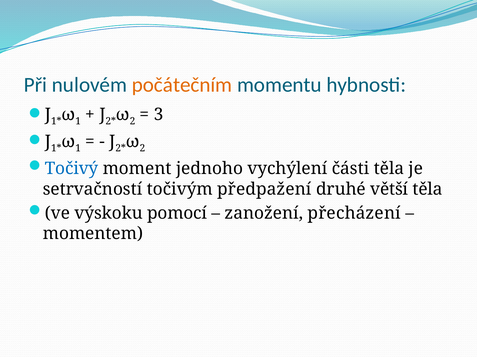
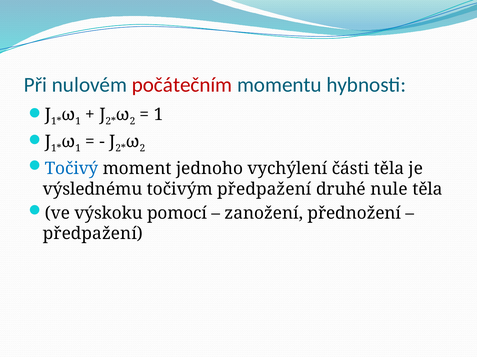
počátečním colour: orange -> red (182, 85)
3: 3 -> 1 (159, 115)
setrvačností: setrvačností -> výslednému (93, 189)
větší: větší -> nule (389, 189)
přecházení: přecházení -> přednožení (354, 213)
momentem: momentem -> předpažení (93, 234)
